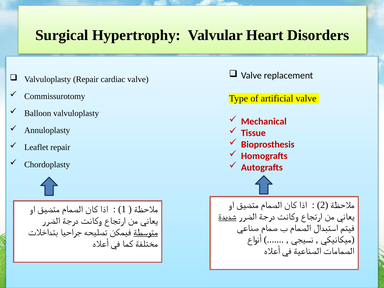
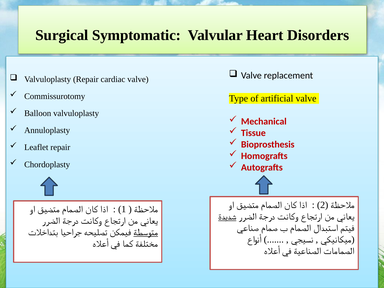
Hypertrophy: Hypertrophy -> Symptomatic (136, 35)
